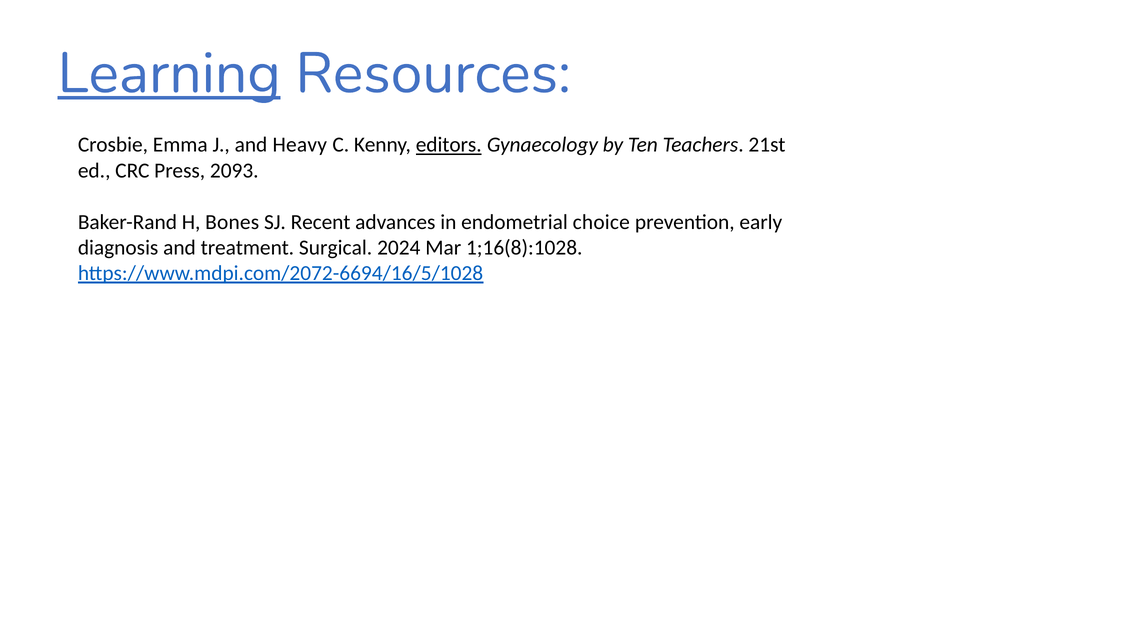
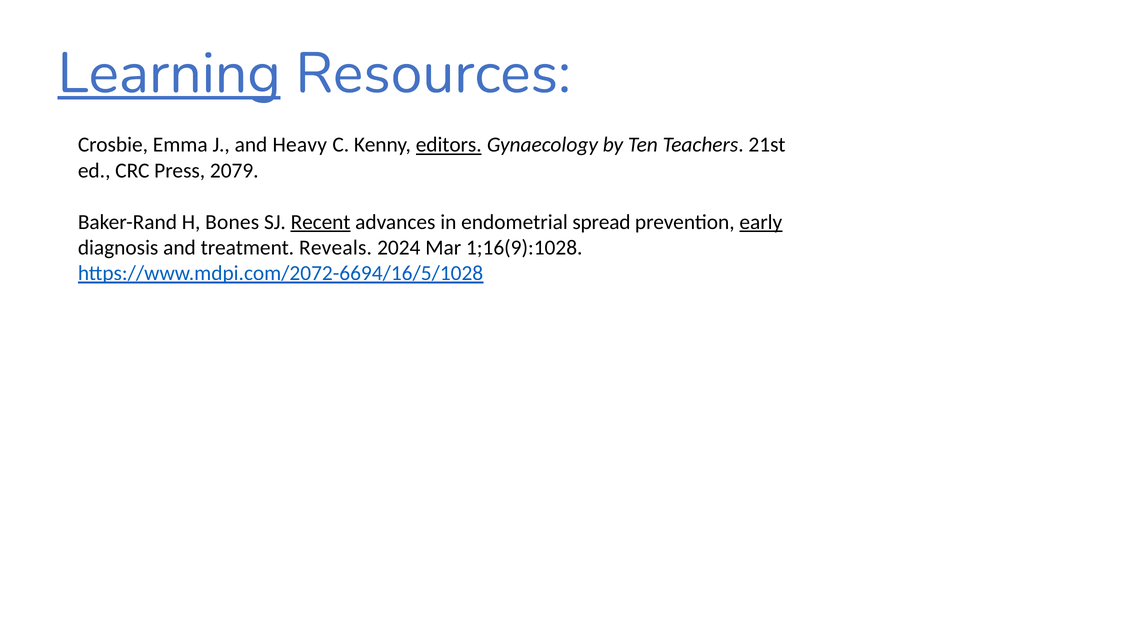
2093: 2093 -> 2079 (234, 171)
Recent underline: none -> present (321, 222)
choice: choice -> spread (601, 222)
early underline: none -> present (761, 222)
Surgical: Surgical -> Reveals (336, 248)
1;16(8):1028: 1;16(8):1028 -> 1;16(9):1028 (524, 248)
